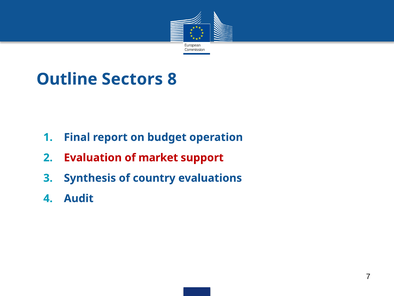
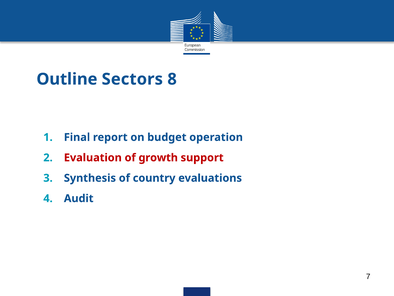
market: market -> growth (158, 157)
